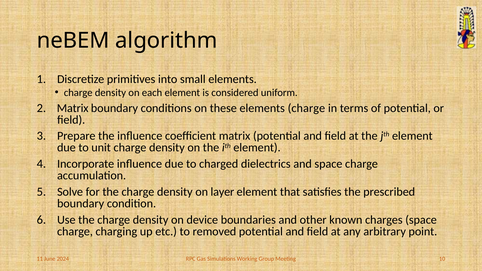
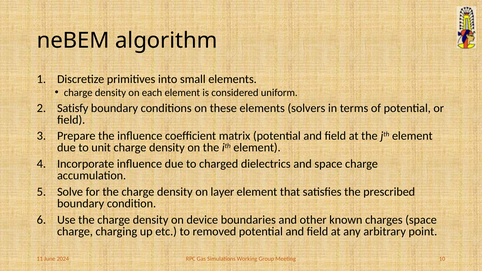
Matrix: Matrix -> Satisfy (73, 108)
elements charge: charge -> solvers (306, 108)
